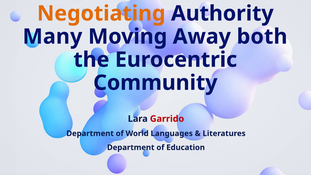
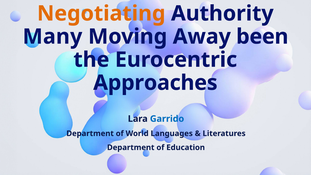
both: both -> been (262, 37)
Community: Community -> Approaches (155, 83)
Garrido colour: red -> blue (167, 119)
